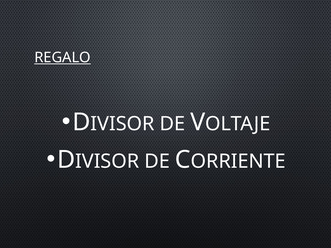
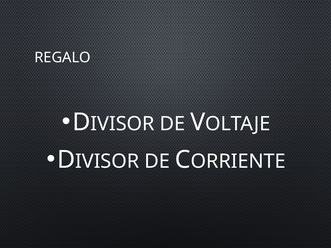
REGALO underline: present -> none (63, 58)
